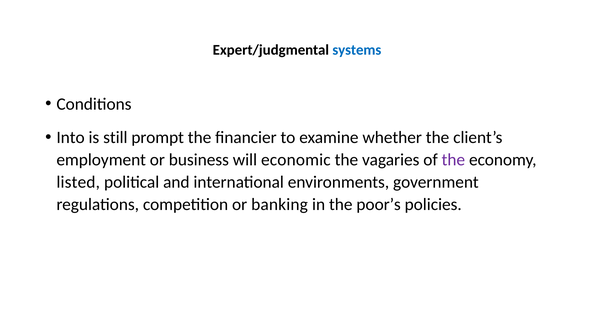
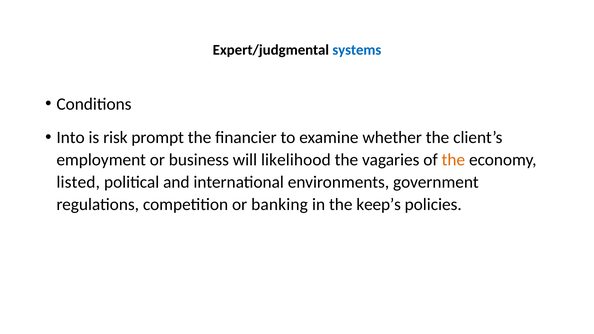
still: still -> risk (115, 138)
economic: economic -> likelihood (296, 160)
the colour: purple -> orange (453, 160)
poor’s: poor’s -> keep’s (379, 204)
